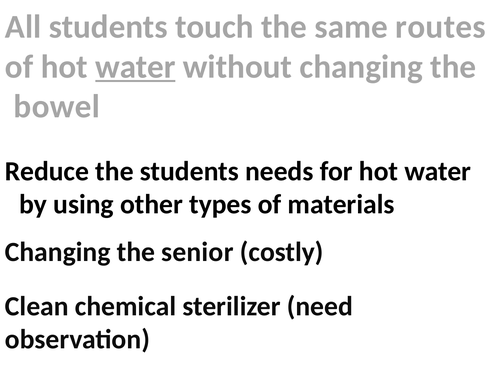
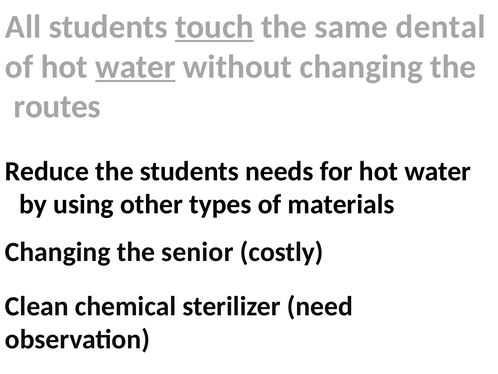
touch underline: none -> present (214, 27)
routes: routes -> dental (441, 27)
bowel: bowel -> routes (57, 106)
